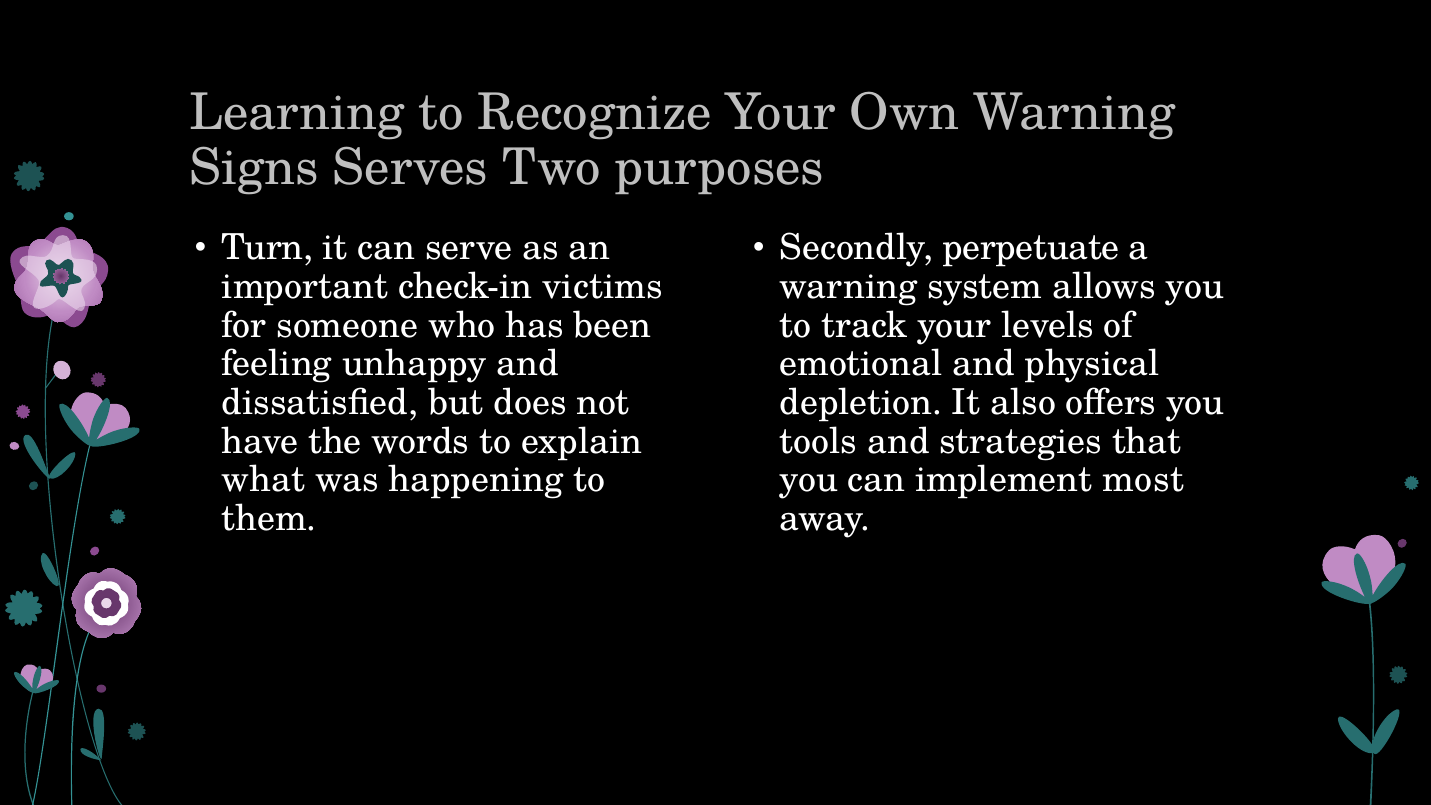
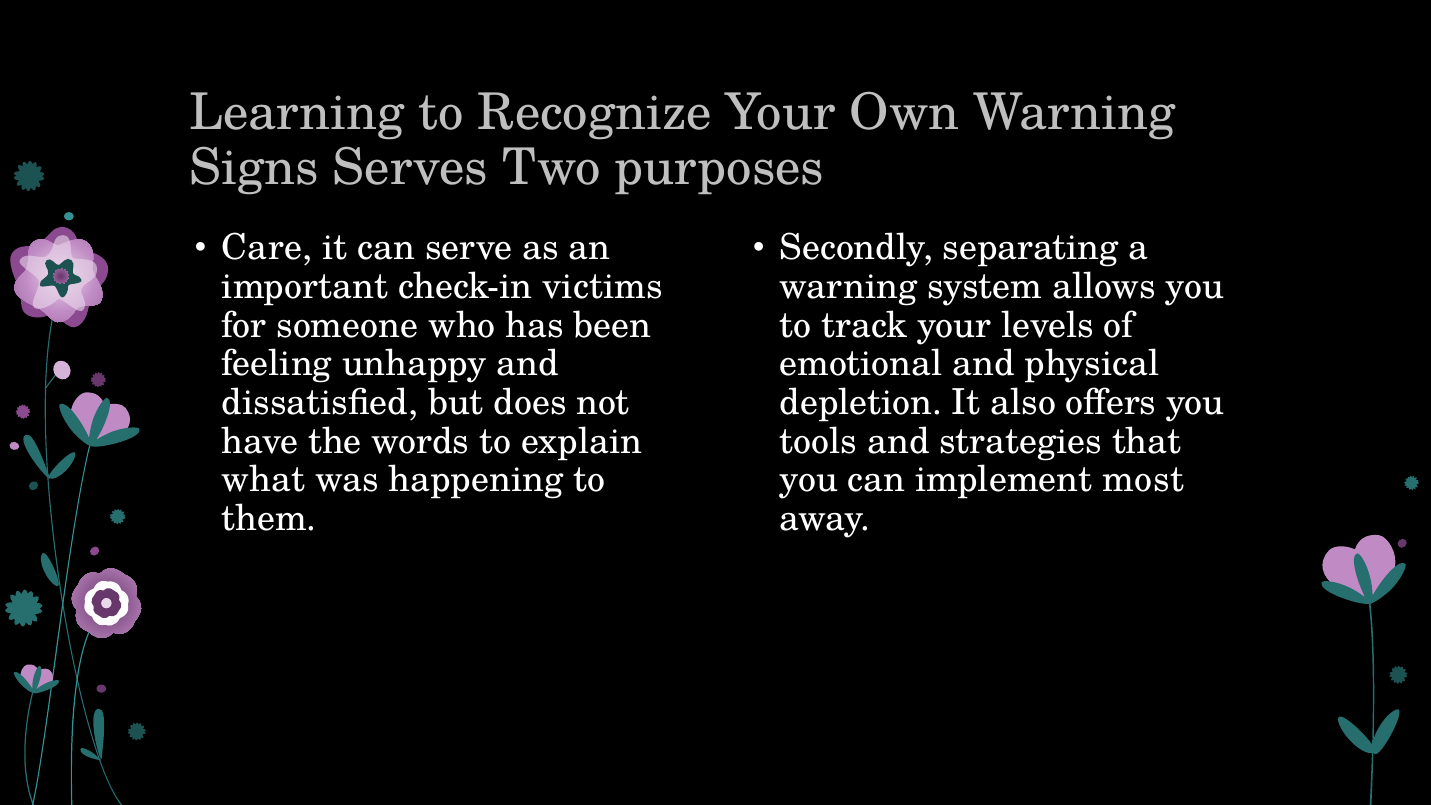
Turn: Turn -> Care (267, 248)
perpetuate: perpetuate -> separating (1031, 248)
